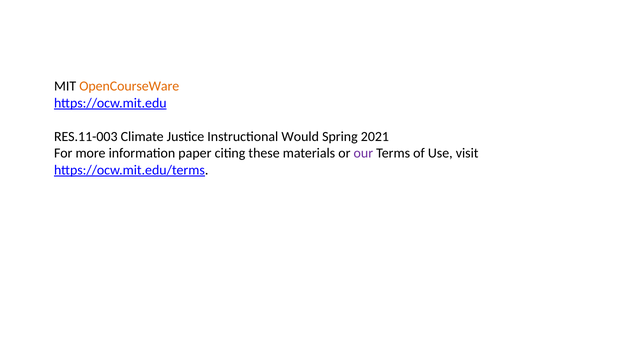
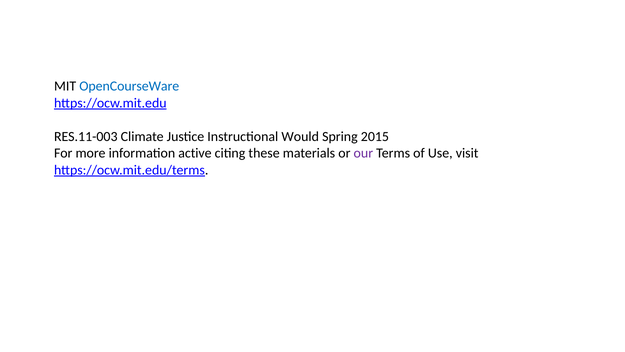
OpenCourseWare colour: orange -> blue (129, 86)
2021: 2021 -> 2015 (375, 136)
paper: paper -> active (195, 153)
